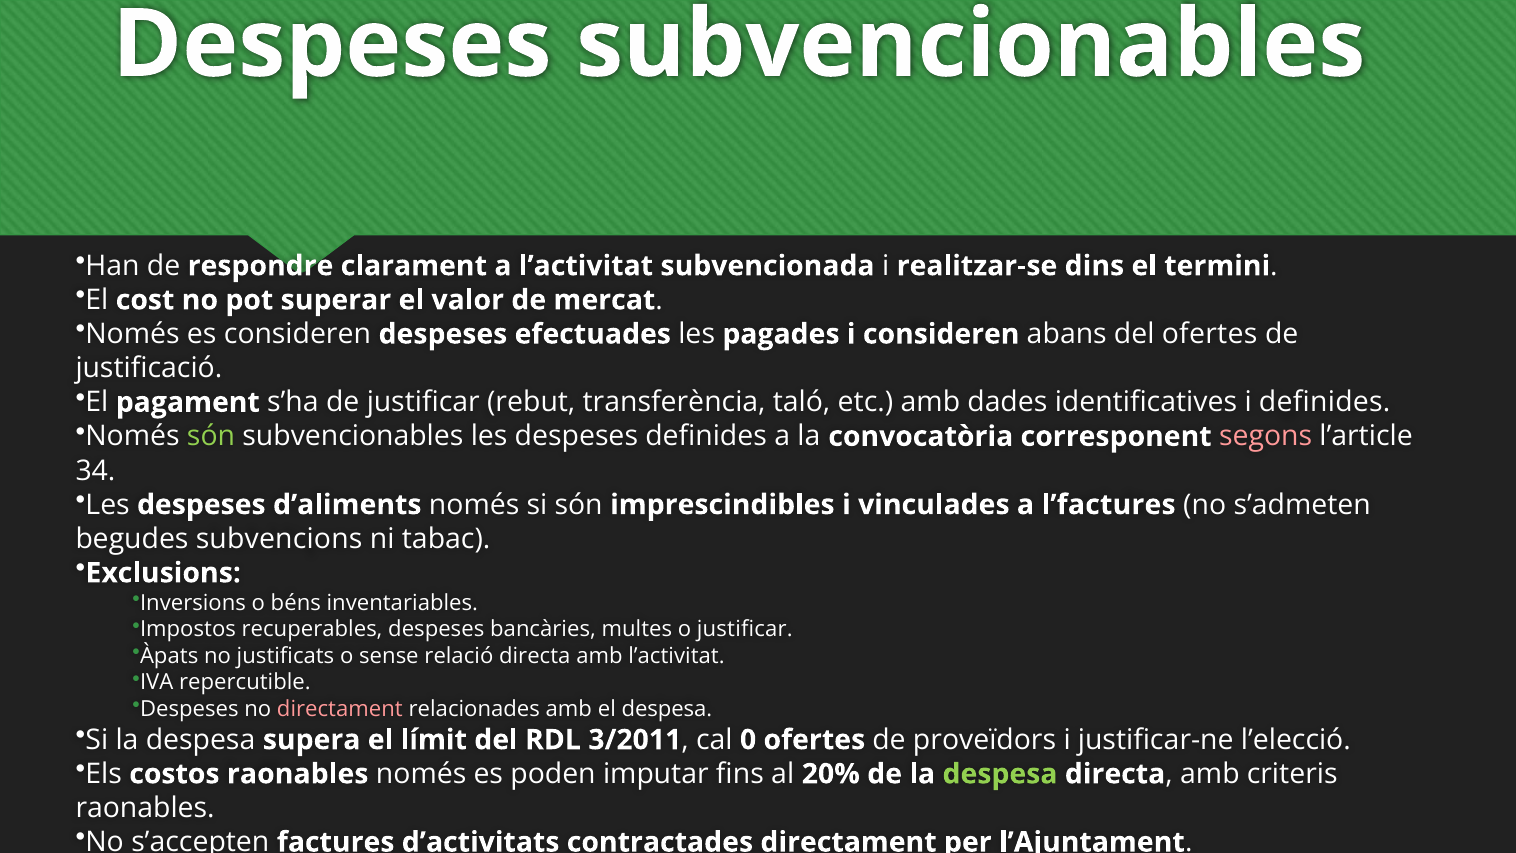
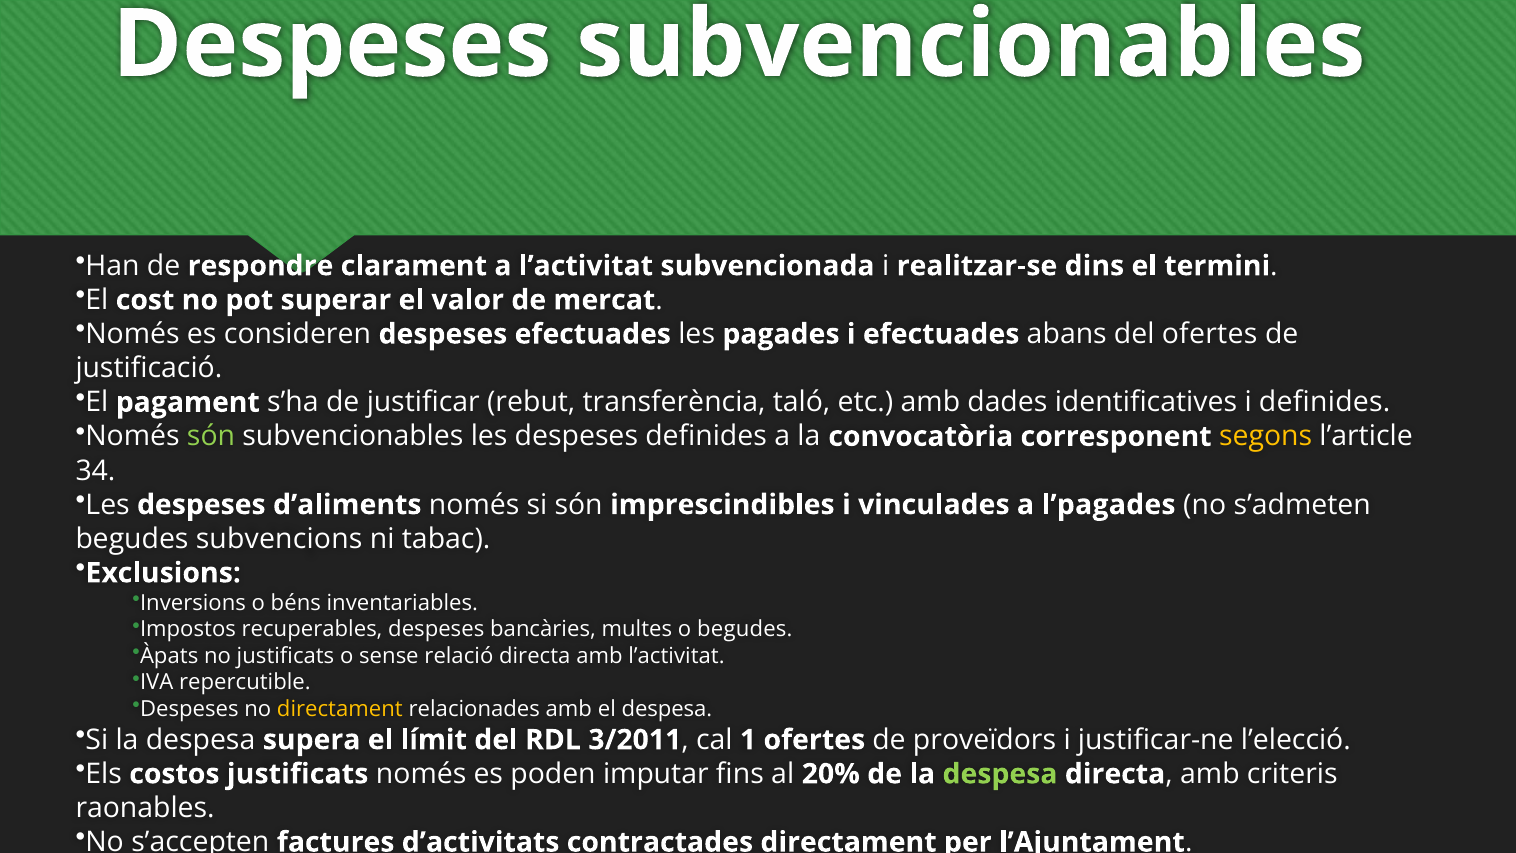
i consideren: consideren -> efectuades (941, 334)
segons colour: pink -> yellow (1266, 436)
l’factures: l’factures -> l’pagades (1109, 505)
o justificar: justificar -> begudes (745, 629)
directament colour: pink -> yellow (340, 709)
0: 0 -> 1 (748, 740)
costos raonables: raonables -> justificats (298, 774)
